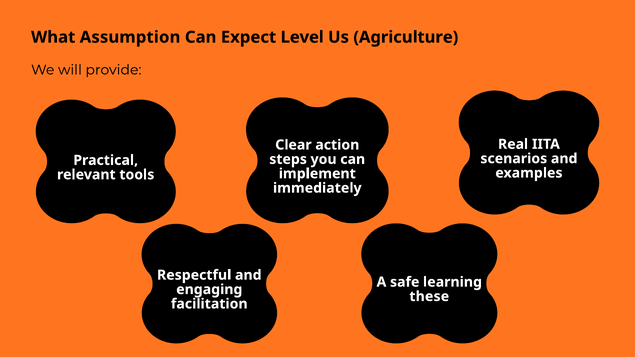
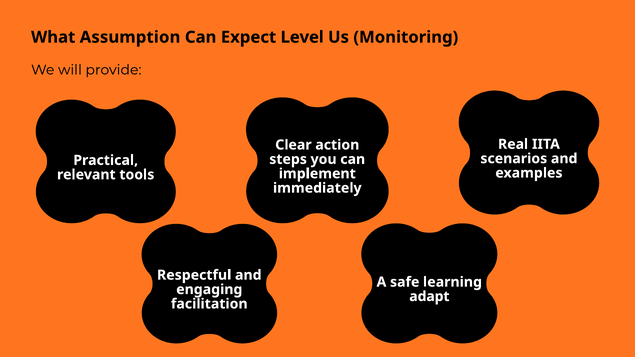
Agriculture: Agriculture -> Monitoring (406, 37)
these: these -> adapt (429, 297)
